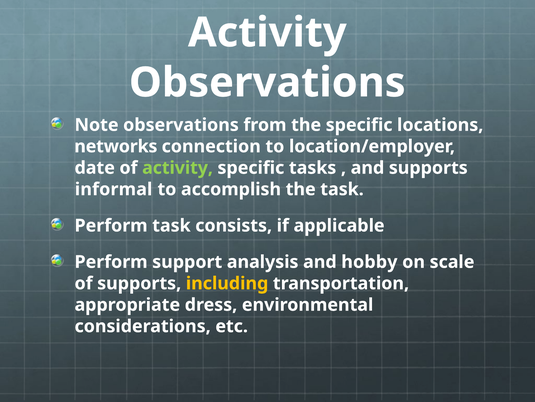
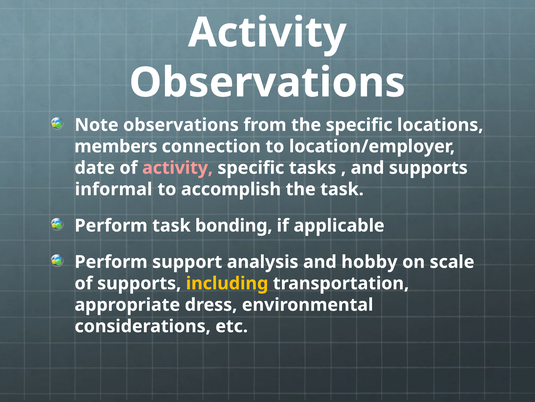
networks: networks -> members (116, 146)
activity colour: light green -> pink (178, 168)
consists: consists -> bonding (234, 225)
